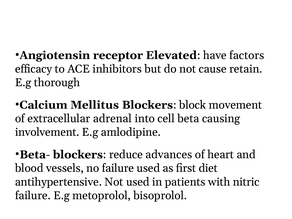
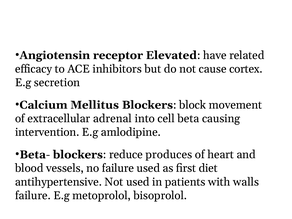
factors: factors -> related (247, 55)
retain: retain -> cortex (246, 69)
thorough: thorough -> secretion (57, 83)
involvement: involvement -> intervention (47, 132)
advances: advances -> produces (169, 155)
nitric: nitric -> walls (246, 182)
